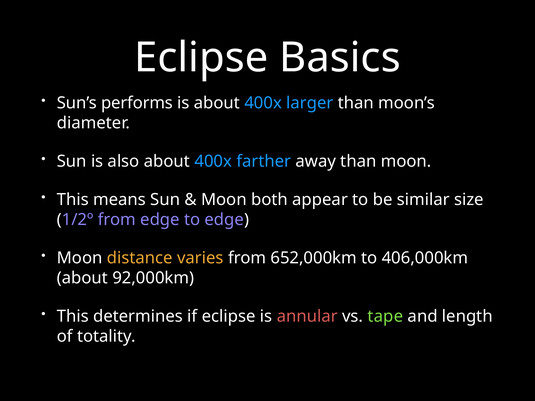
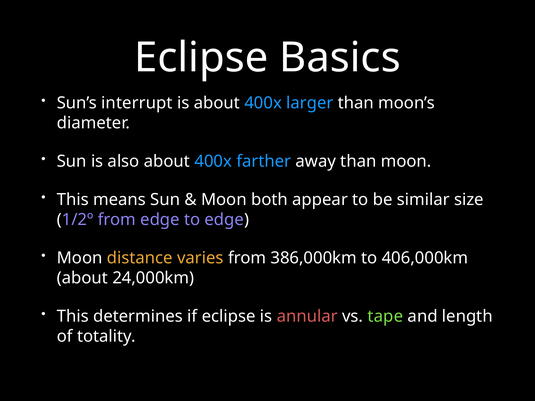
performs: performs -> interrupt (137, 103)
652,000km: 652,000km -> 386,000km (314, 258)
92,000km: 92,000km -> 24,000km (153, 278)
